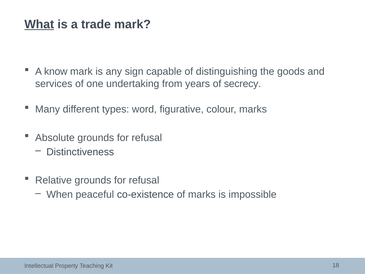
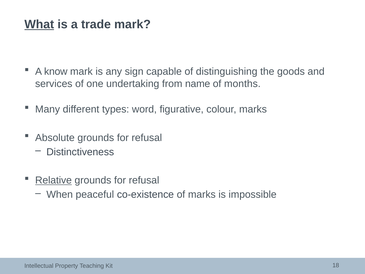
years: years -> name (198, 84)
secrecy: secrecy -> months (242, 84)
Relative underline: none -> present (53, 180)
